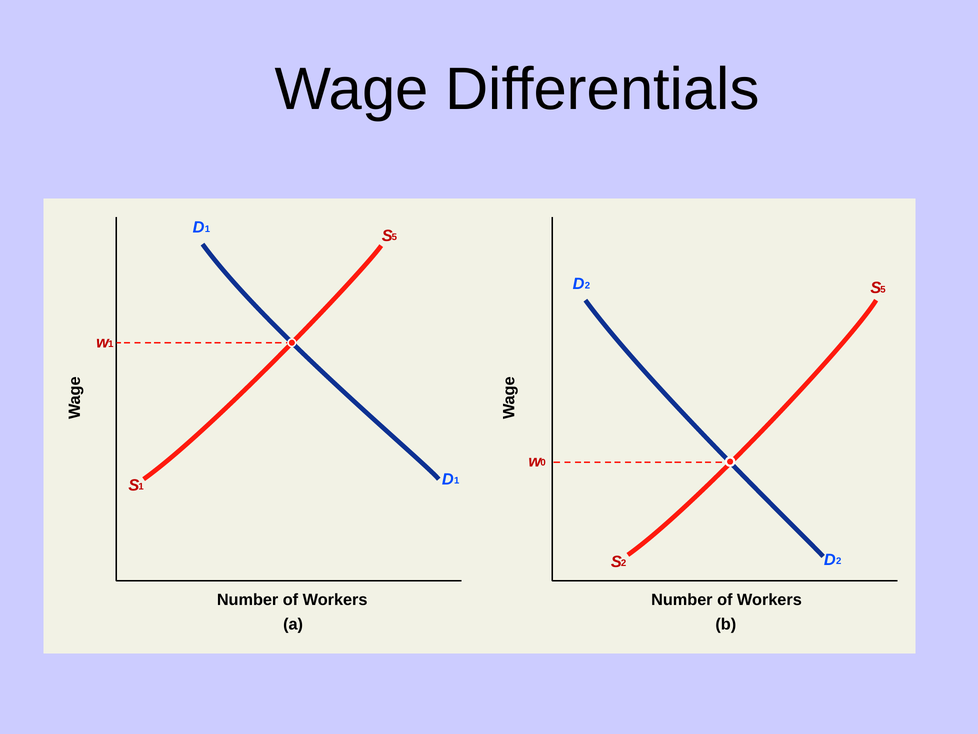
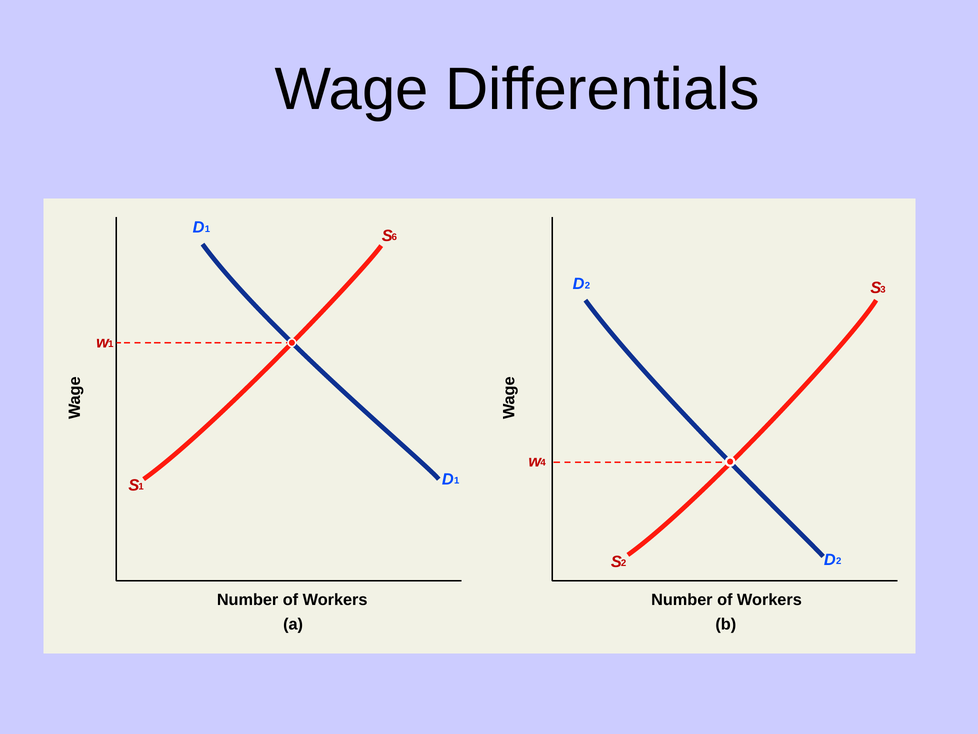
5: 5 -> 6 (394, 237)
5: 5 -> 3 (883, 289)
0: 0 -> 4 (543, 462)
